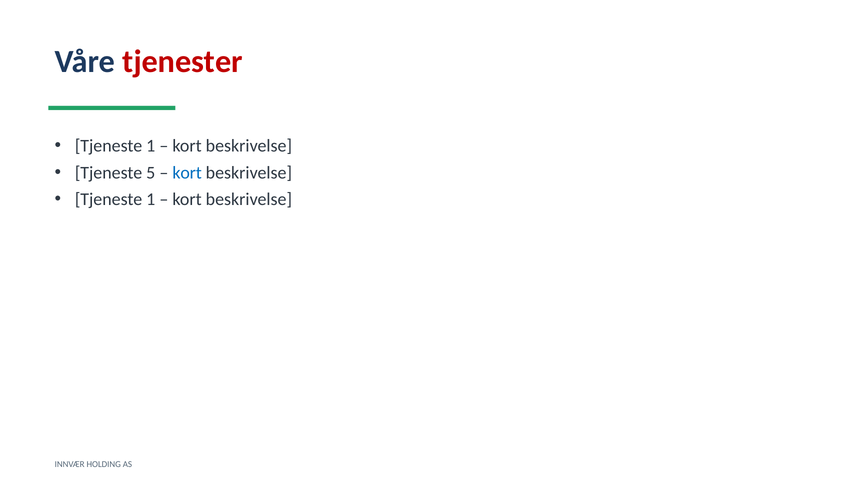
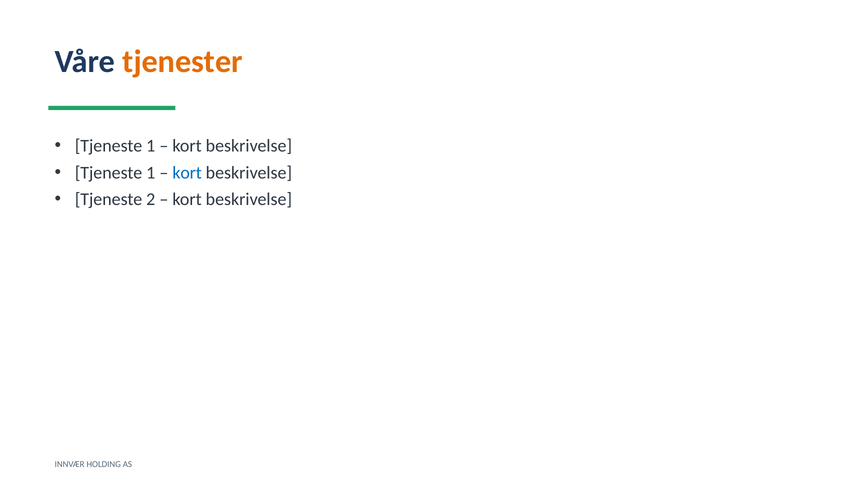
tjenester colour: red -> orange (183, 61)
5: 5 -> 1 (151, 173)
1: 1 -> 2 (151, 199)
